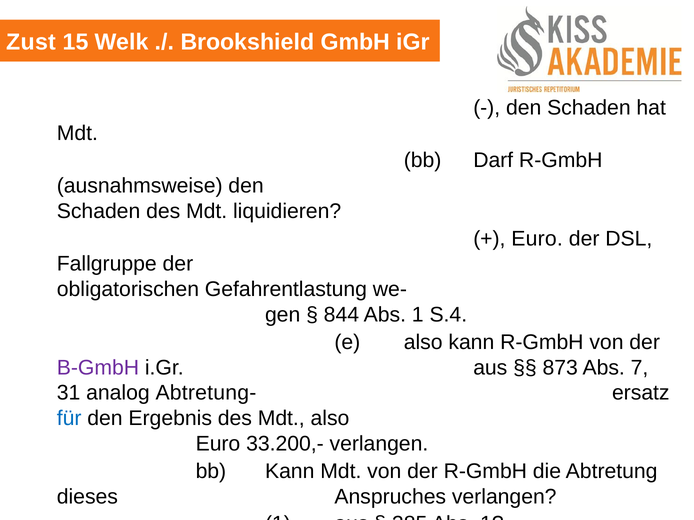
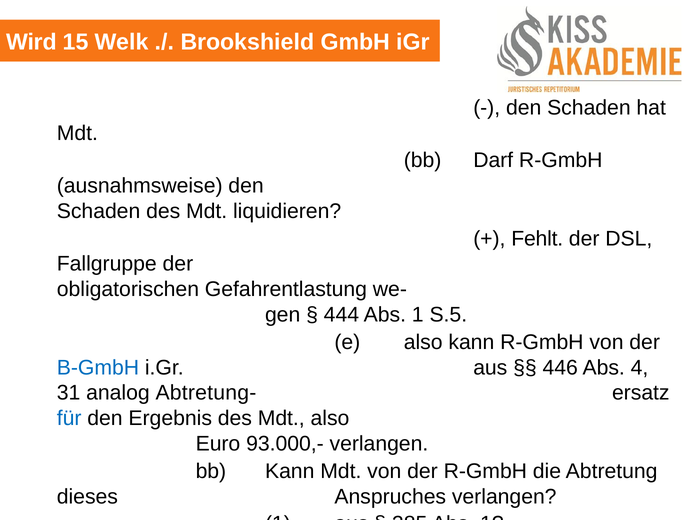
Zust: Zust -> Wird (31, 42)
Euro: Euro -> Fehlt (537, 239)
844: 844 -> 444 (341, 315)
S.4: S.4 -> S.5 (448, 315)
B-GmbH colour: purple -> blue (98, 368)
873: 873 -> 446 (560, 368)
7: 7 -> 4 (640, 368)
33.200,-: 33.200,- -> 93.000,- (285, 444)
